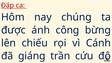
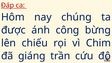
Cánh: Cánh -> Chim (98, 43)
